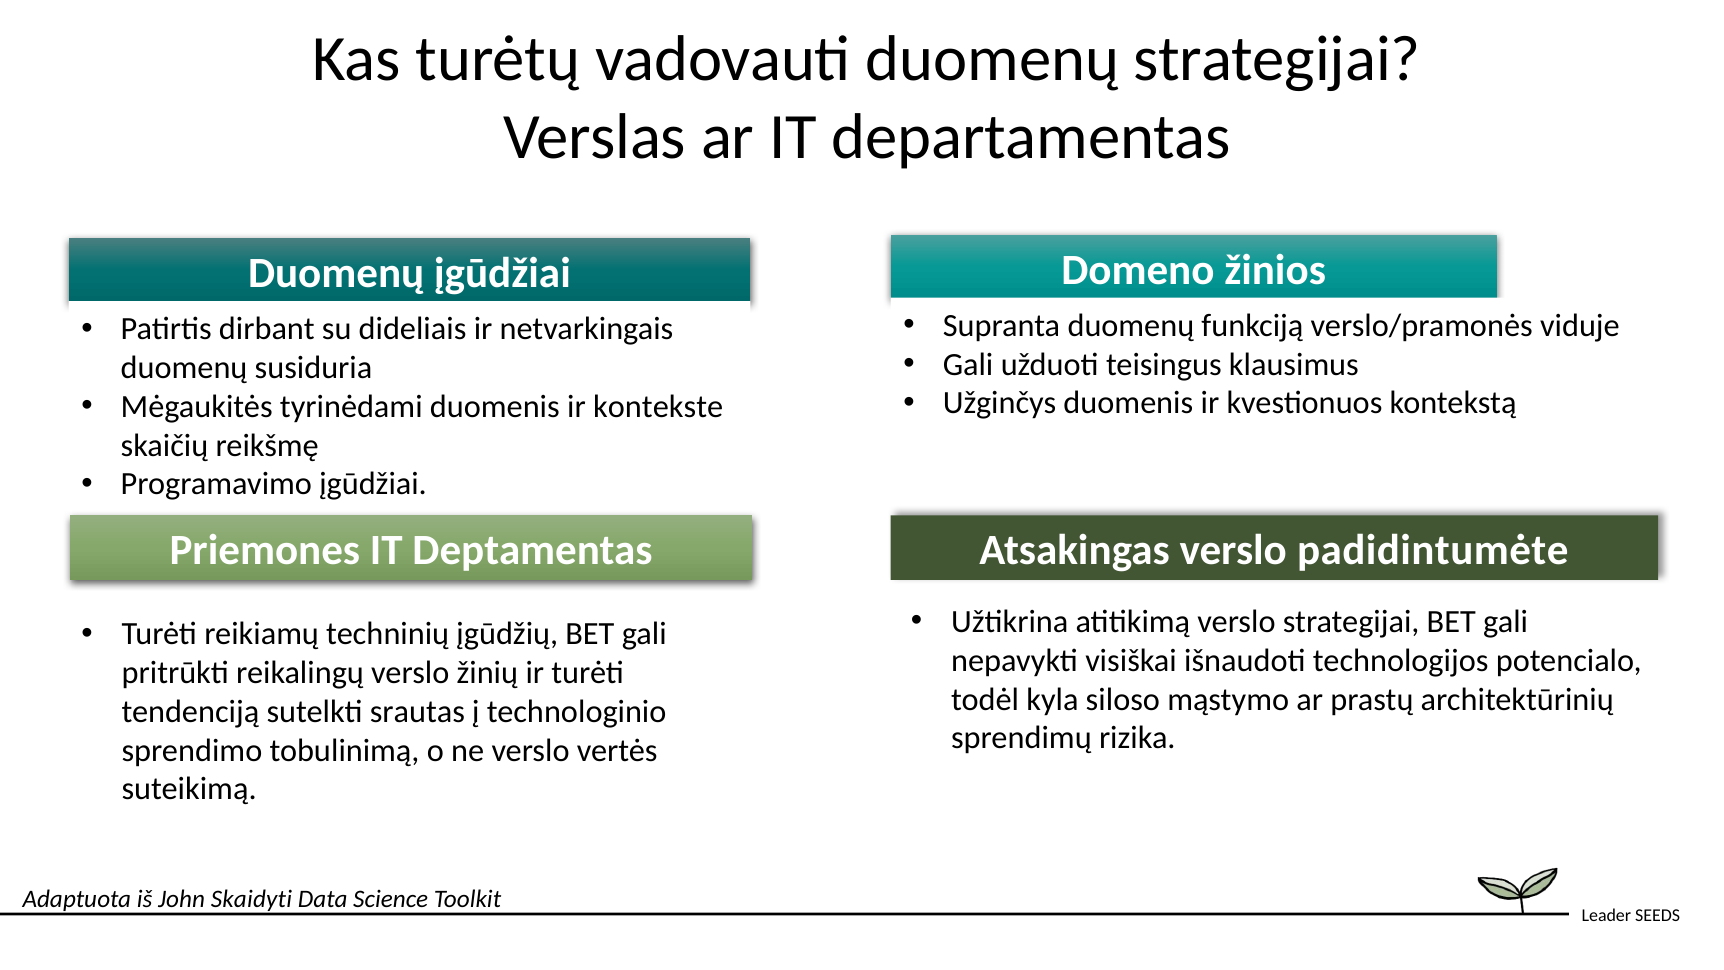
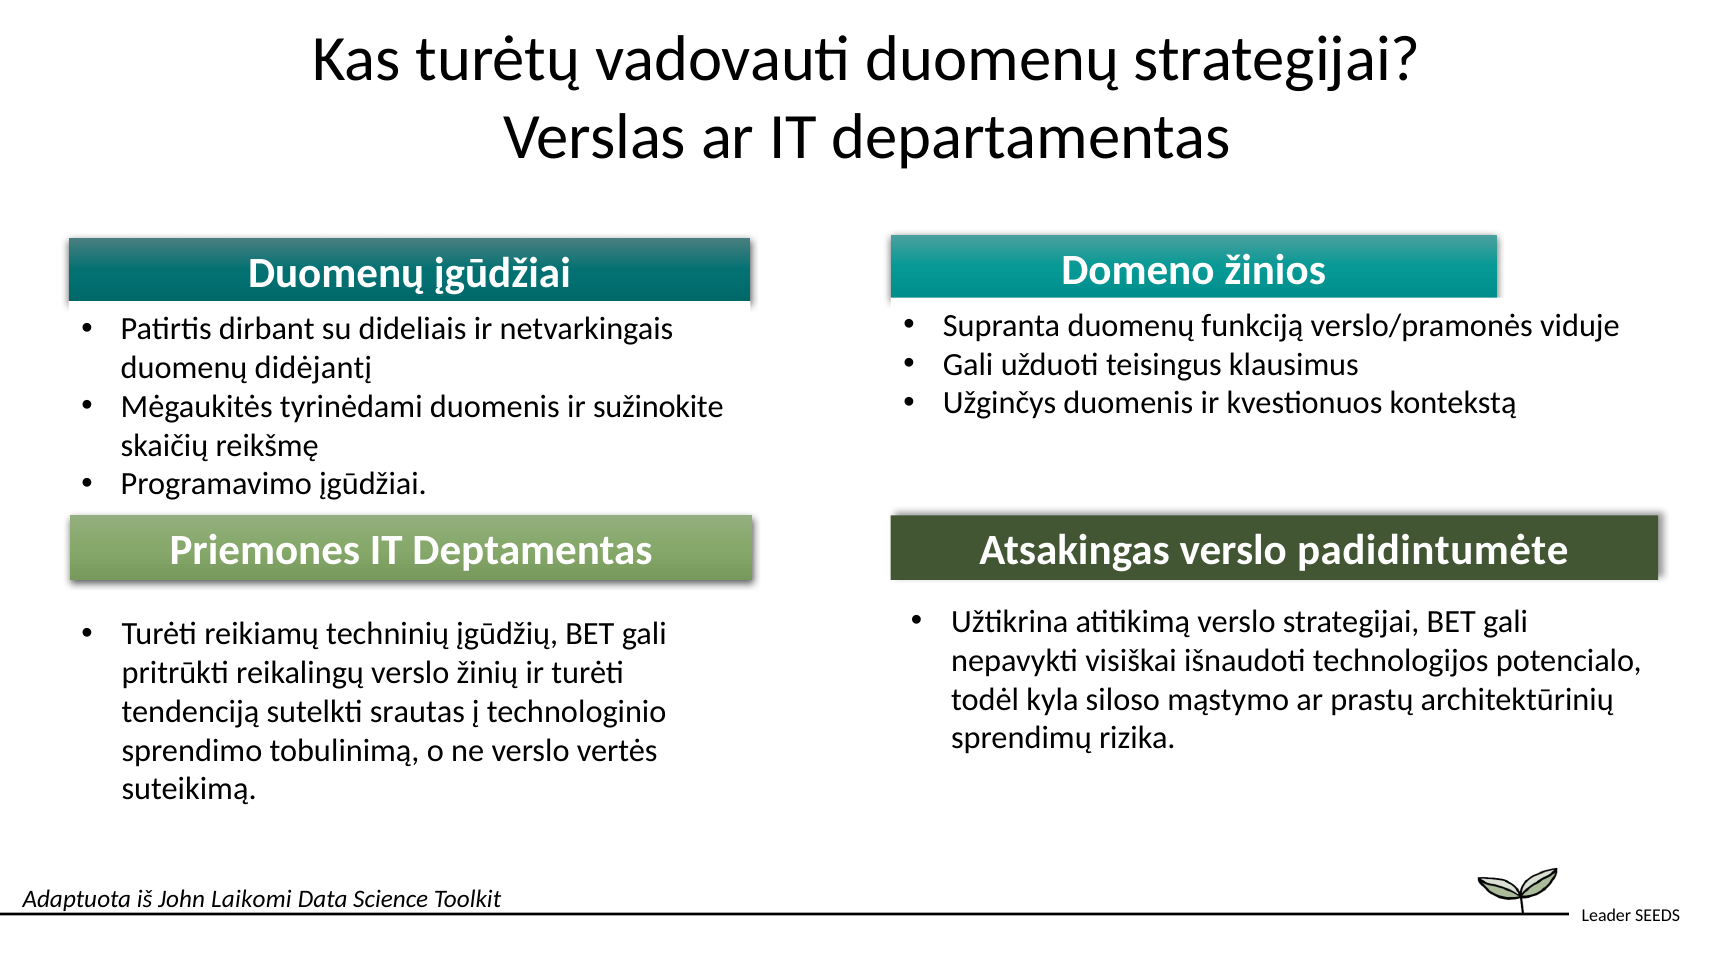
susiduria: susiduria -> didėjantį (313, 368)
kontekste: kontekste -> sužinokite (658, 407)
Skaidyti: Skaidyti -> Laikomi (251, 898)
